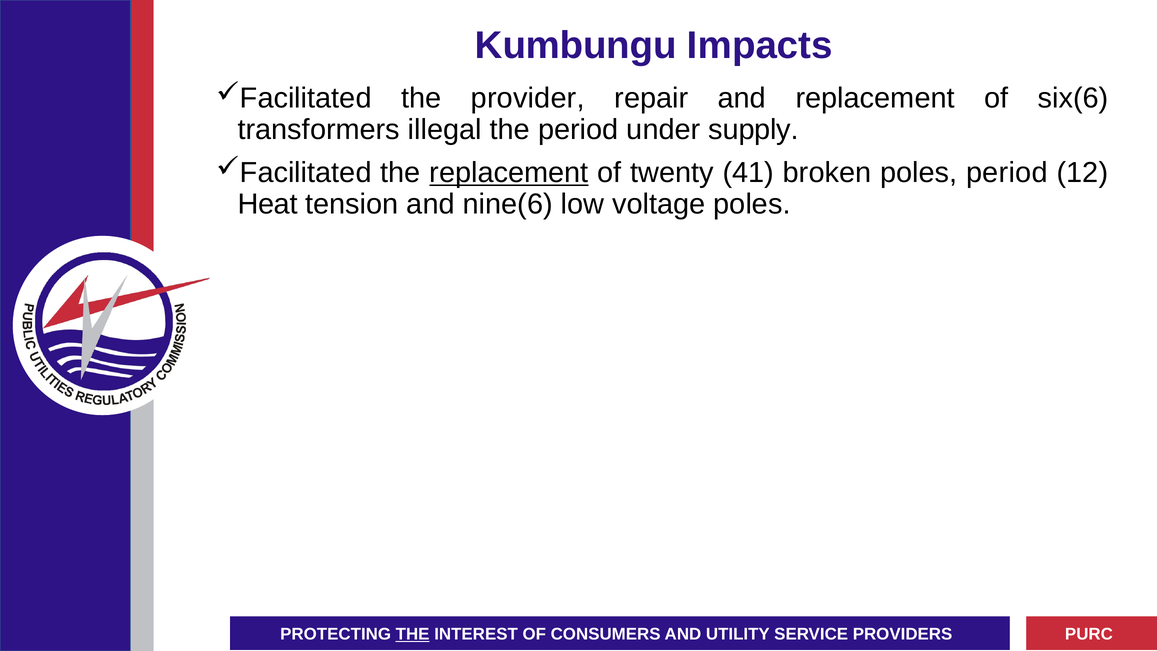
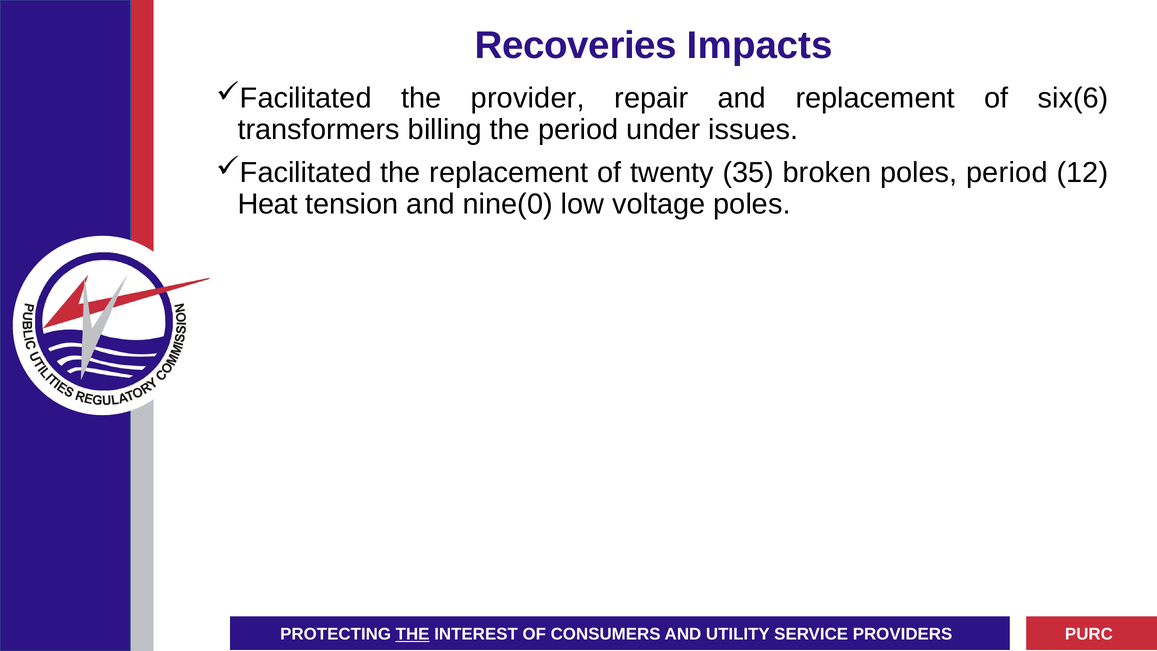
Kumbungu: Kumbungu -> Recoveries (576, 45)
illegal: illegal -> billing (445, 130)
supply: supply -> issues (753, 130)
replacement underline: present -> none (509, 173)
41: 41 -> 35 (748, 173)
nine(6: nine(6 -> nine(0 (508, 204)
